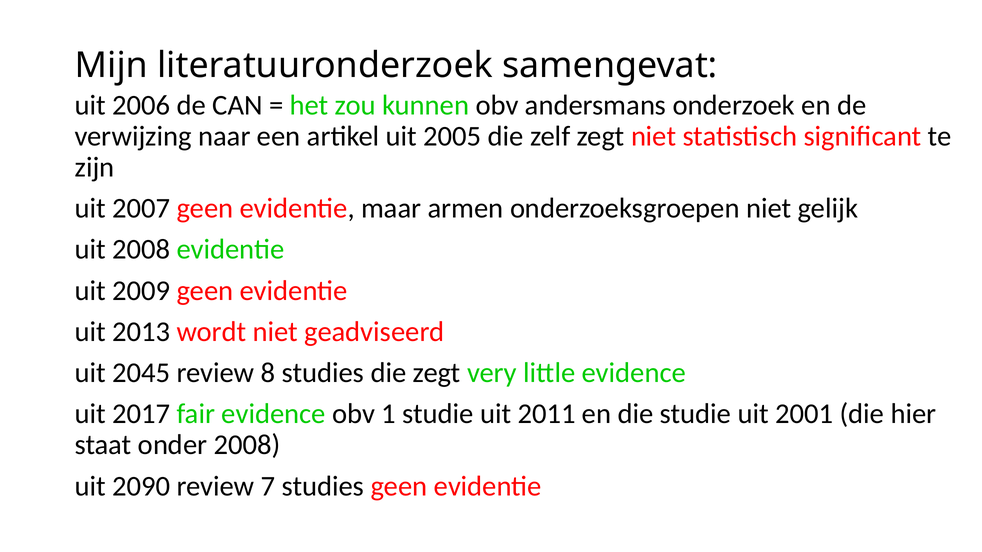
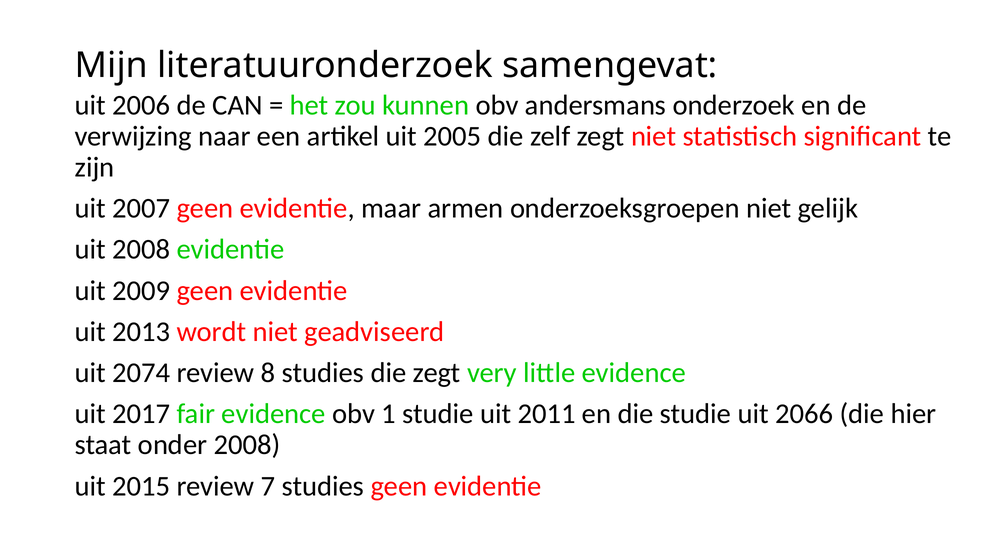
2045: 2045 -> 2074 (141, 373)
2001: 2001 -> 2066 (804, 414)
2090: 2090 -> 2015 (141, 486)
